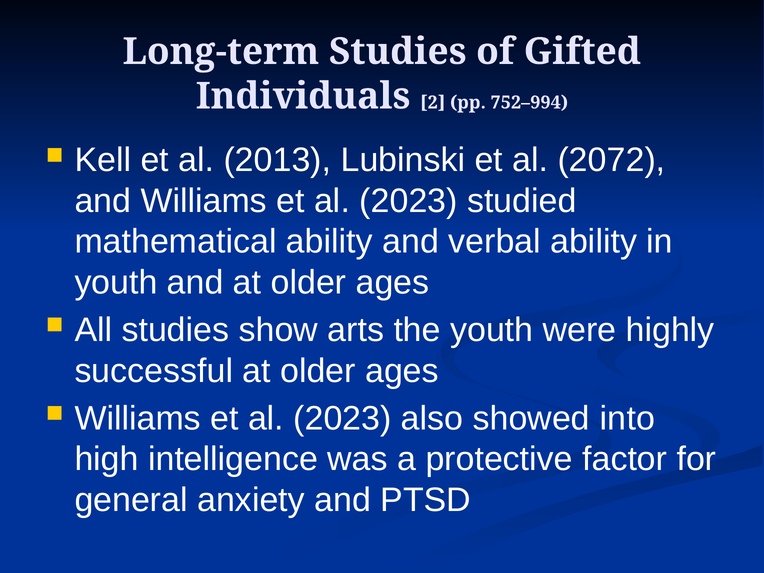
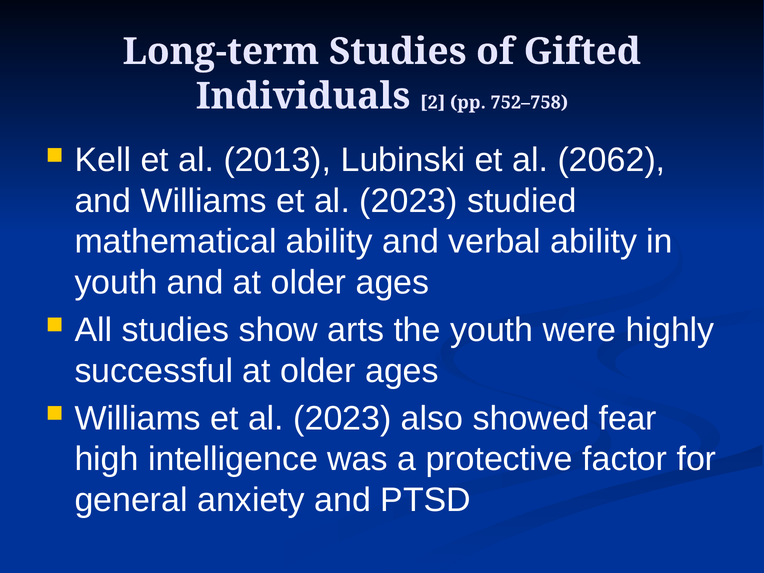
752–994: 752–994 -> 752–758 (529, 103)
2072: 2072 -> 2062 (611, 160)
into: into -> fear (628, 418)
